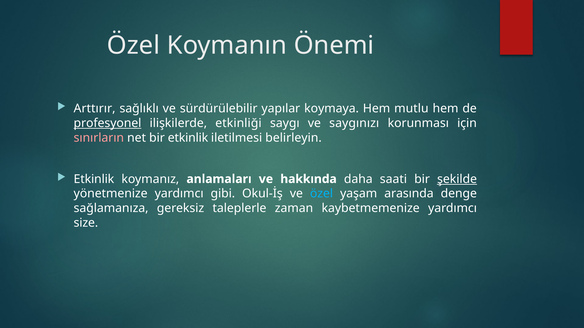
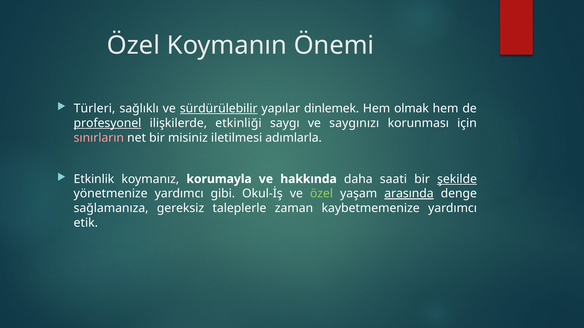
Arttırır: Arttırır -> Türleri (95, 109)
sürdürülebilir underline: none -> present (219, 109)
koymaya: koymaya -> dinlemek (332, 109)
mutlu: mutlu -> olmak (411, 109)
bir etkinlik: etkinlik -> misiniz (188, 138)
belirleyin: belirleyin -> adımlarla (294, 138)
anlamaları: anlamaları -> korumayla (219, 179)
özel colour: light blue -> light green (321, 194)
arasında underline: none -> present (409, 194)
size: size -> etik (86, 223)
